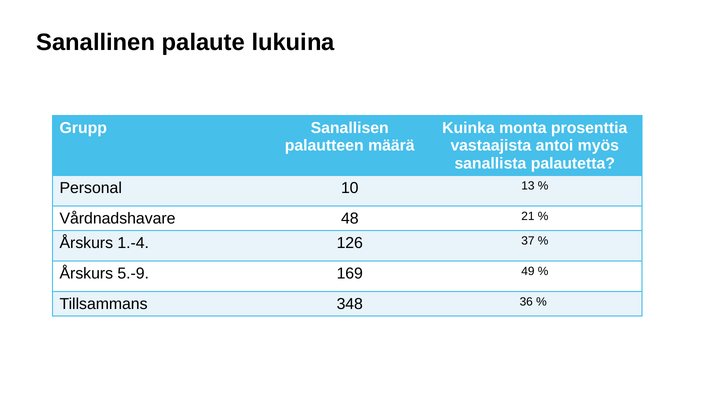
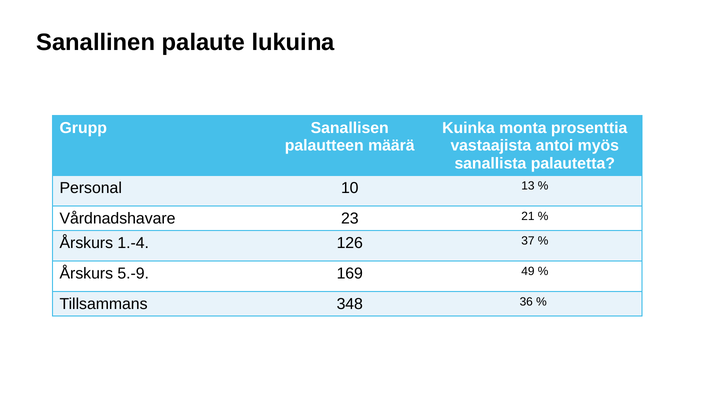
48: 48 -> 23 (350, 219)
